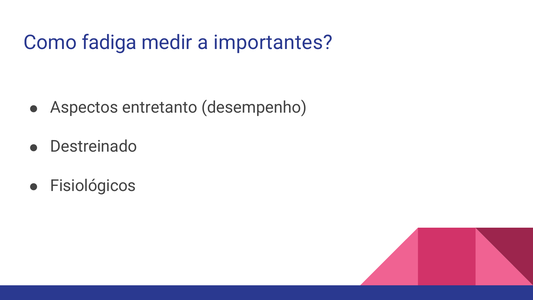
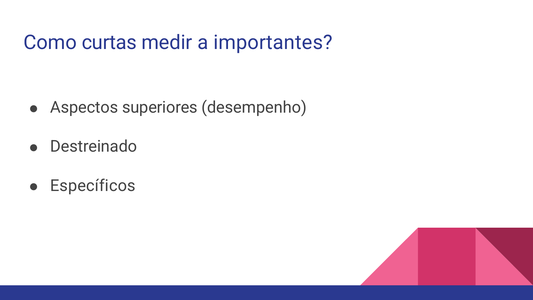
fadiga: fadiga -> curtas (109, 43)
entretanto: entretanto -> superiores (160, 107)
Fisiológicos: Fisiológicos -> Específicos (93, 186)
